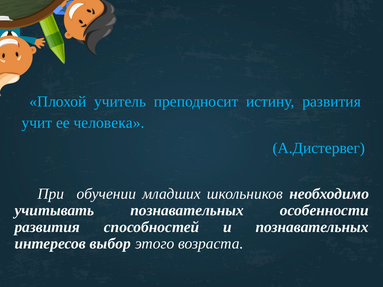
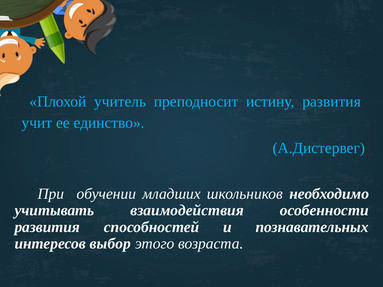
человека: человека -> единство (109, 123)
учитывать познавательных: познавательных -> взаимодействия (187, 211)
